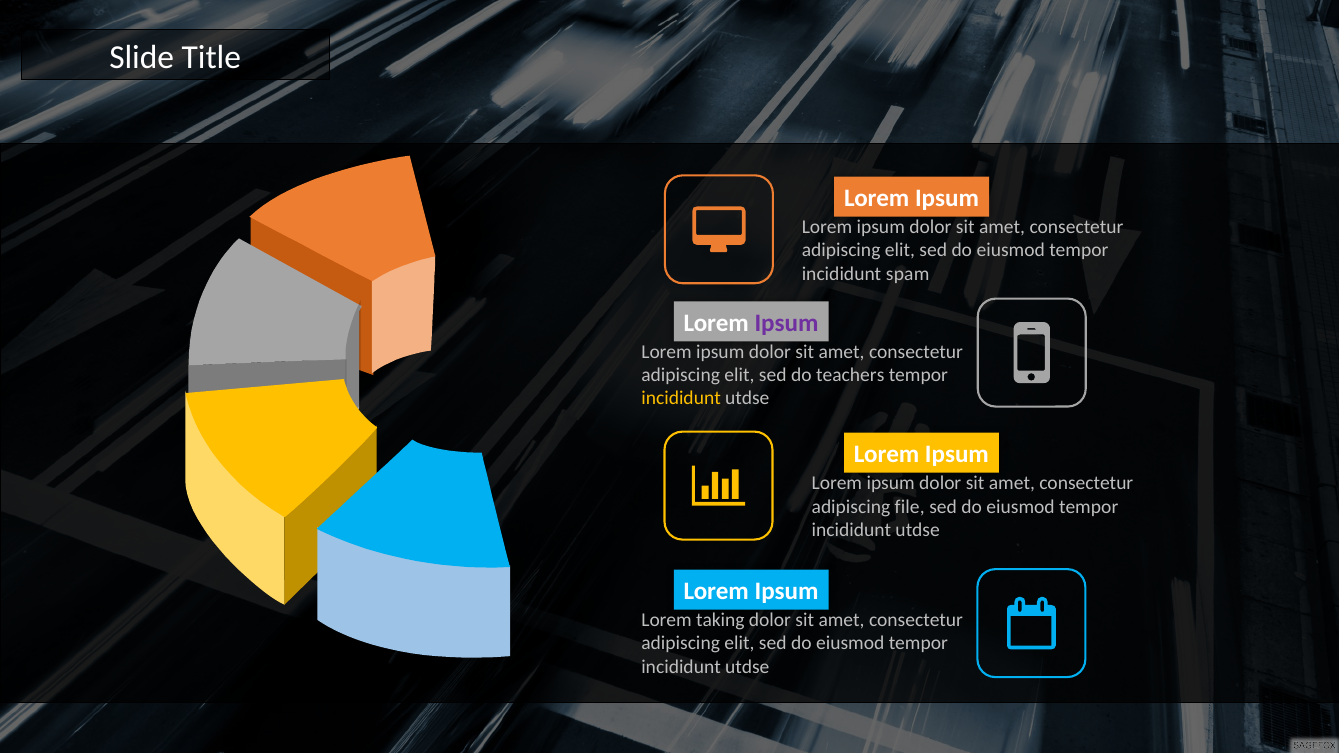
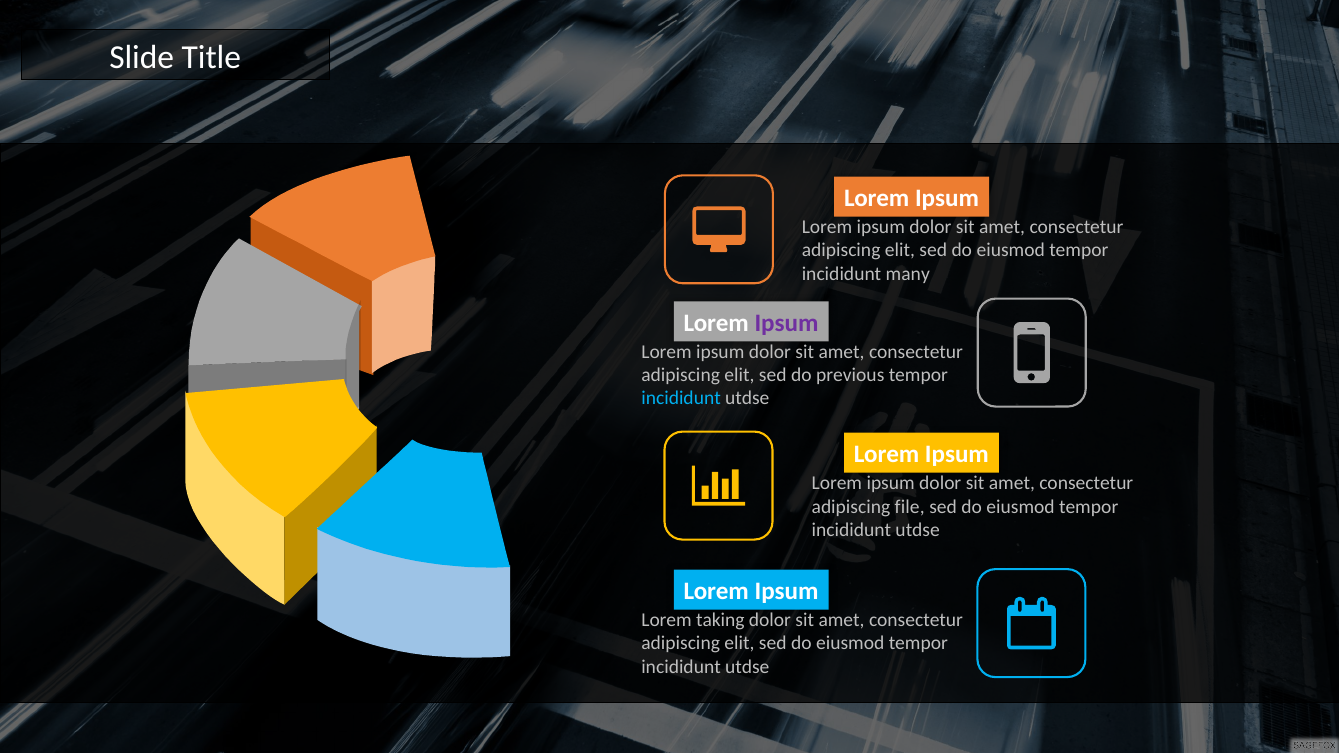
spam: spam -> many (908, 274)
teachers: teachers -> previous (850, 375)
incididunt colour: yellow -> light blue (681, 399)
